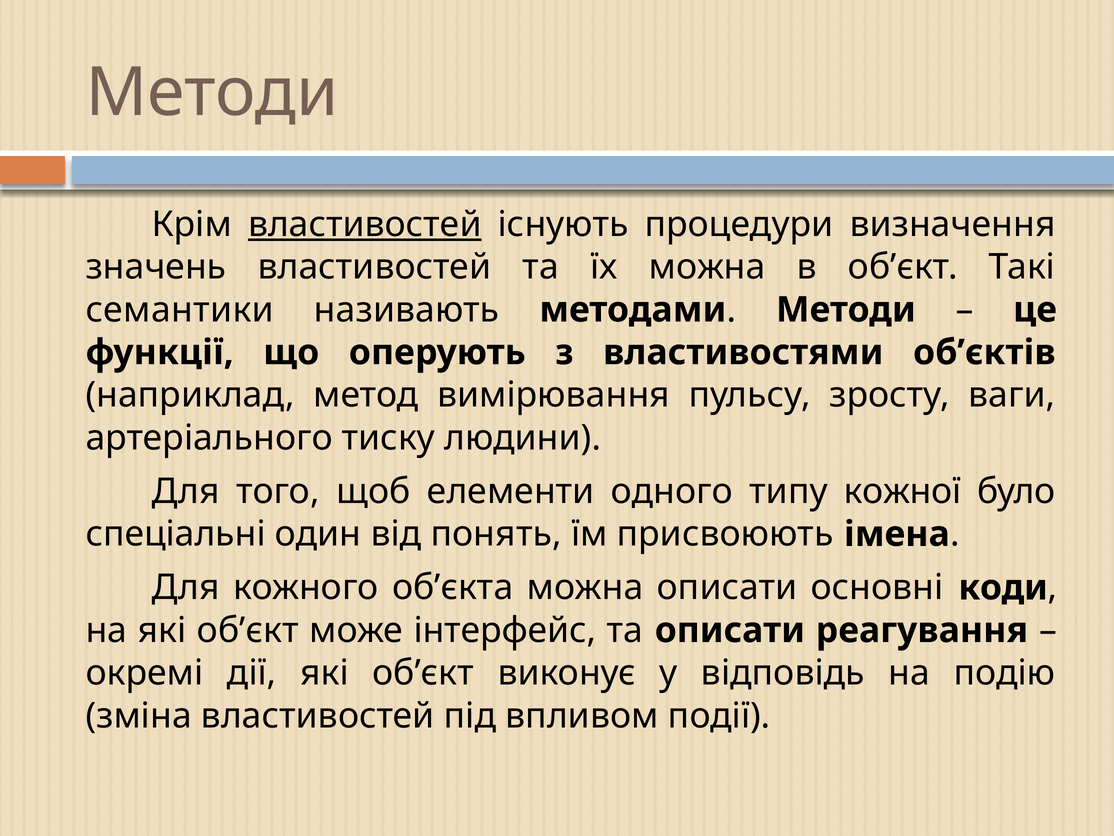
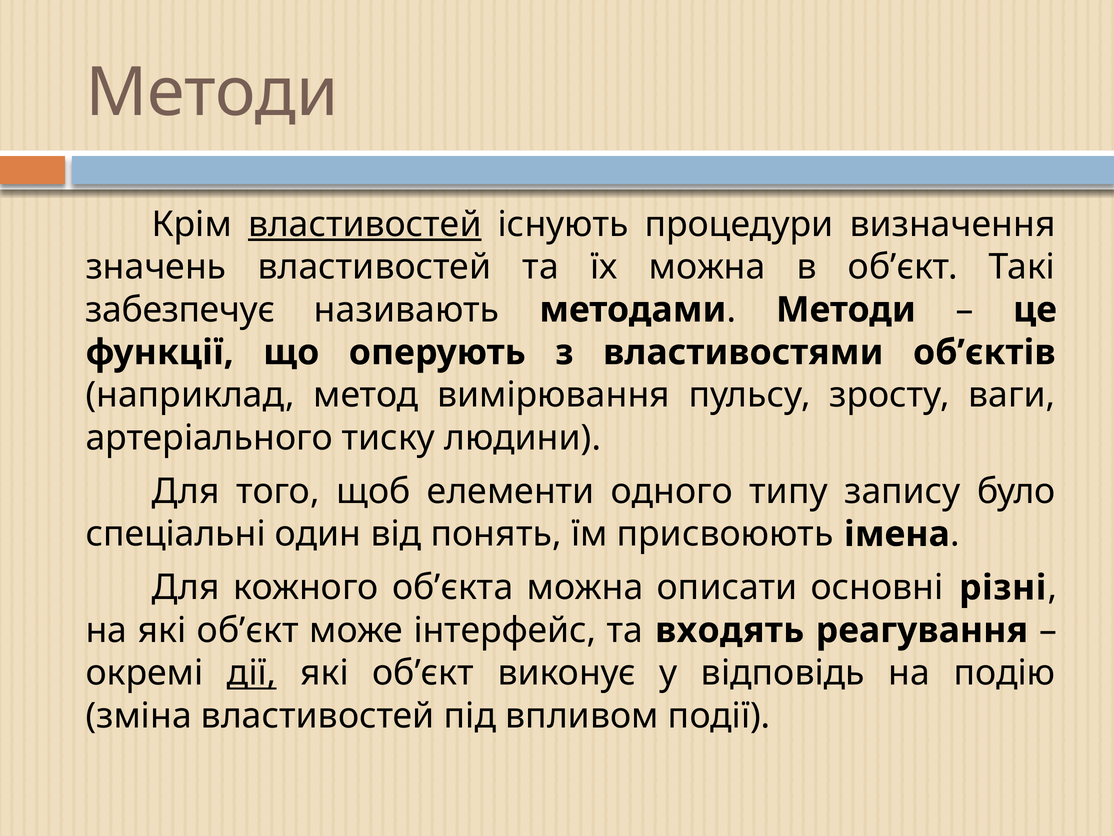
семантики: семантики -> забезпечує (180, 310)
кожної: кожної -> запису (902, 491)
коди: коди -> різні (1003, 587)
та описати: описати -> входять (730, 630)
дії underline: none -> present (252, 673)
